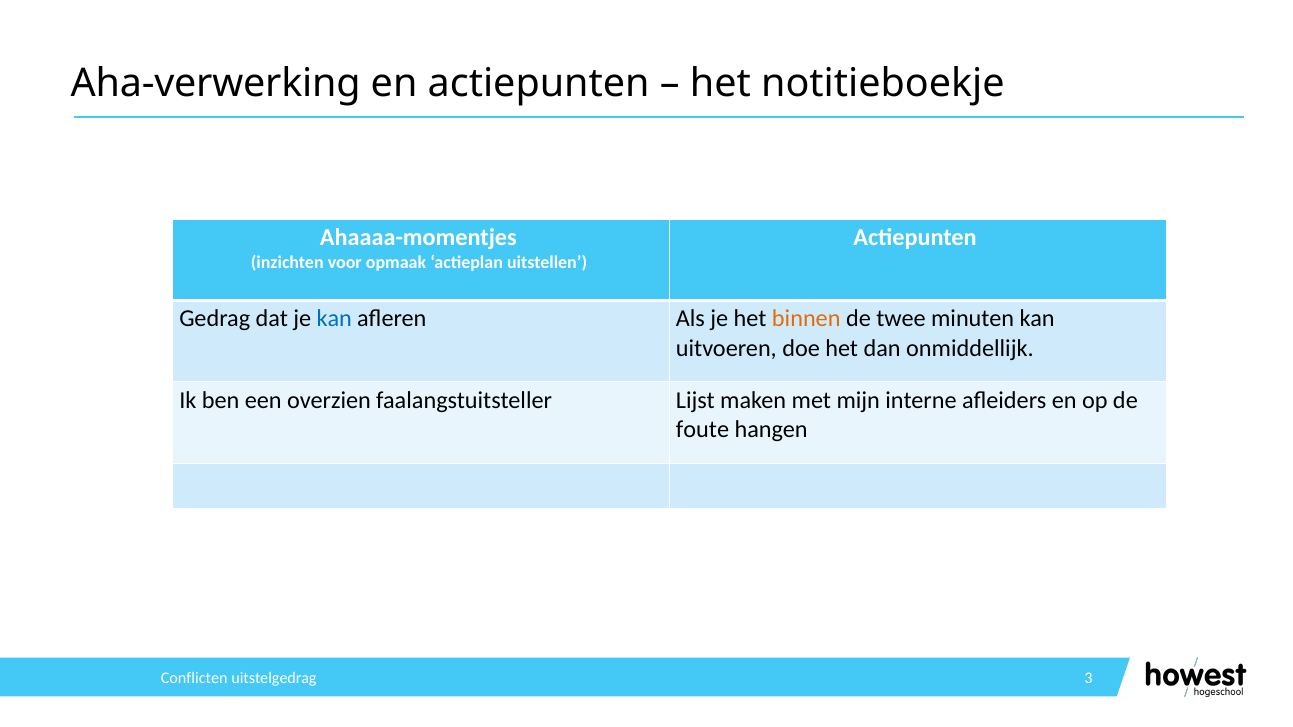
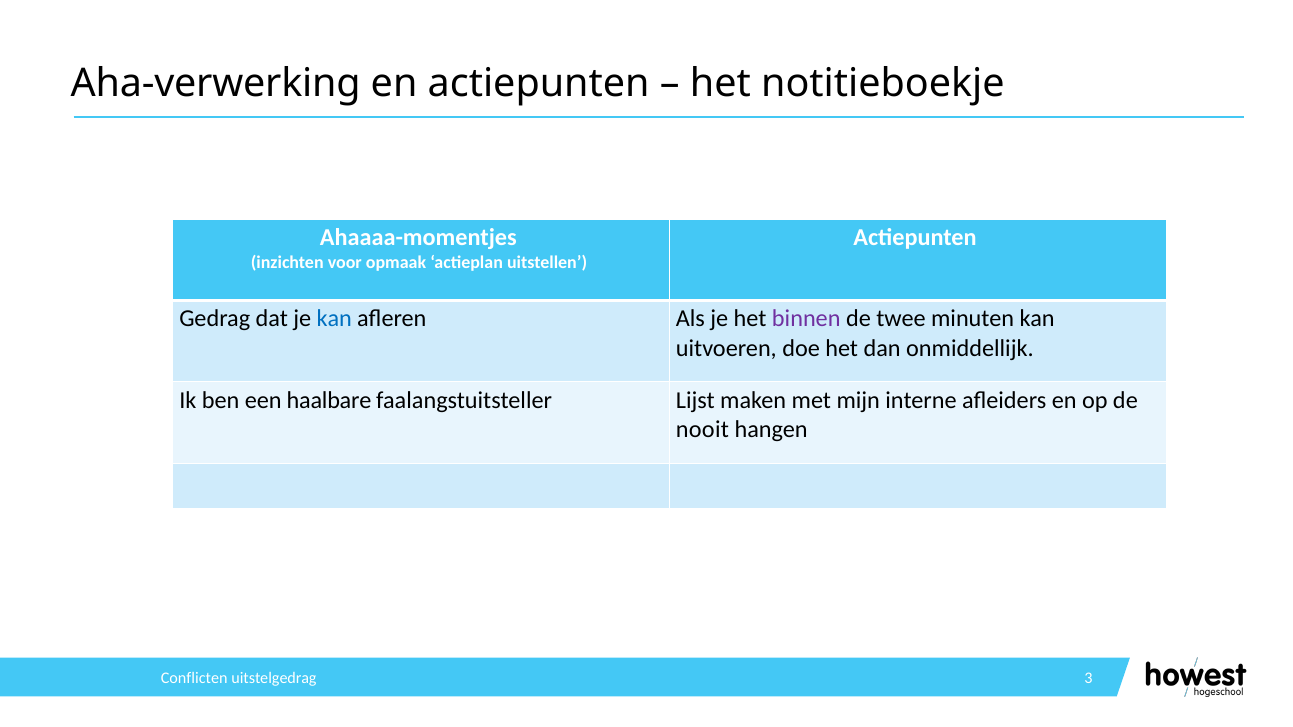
binnen colour: orange -> purple (806, 319)
overzien: overzien -> haalbare (329, 400)
foute: foute -> nooit (702, 430)
